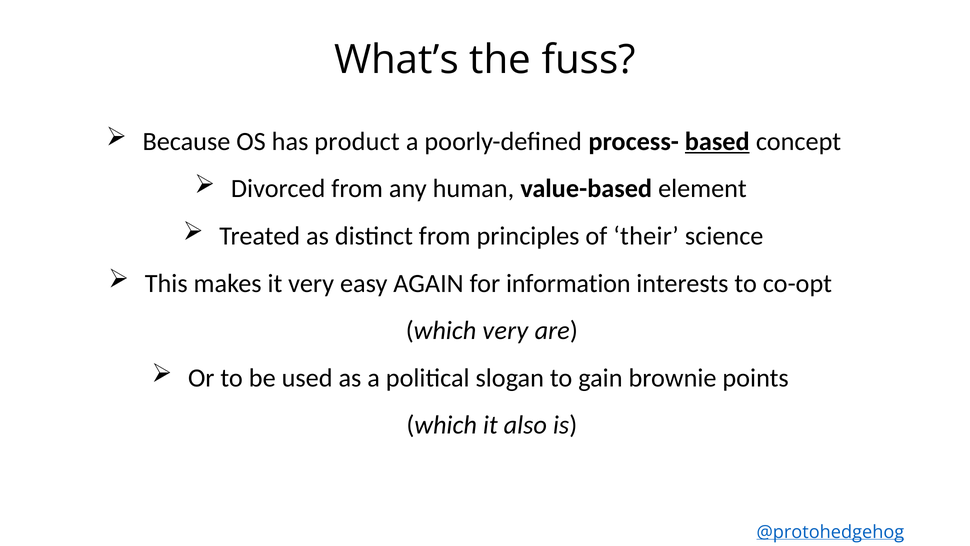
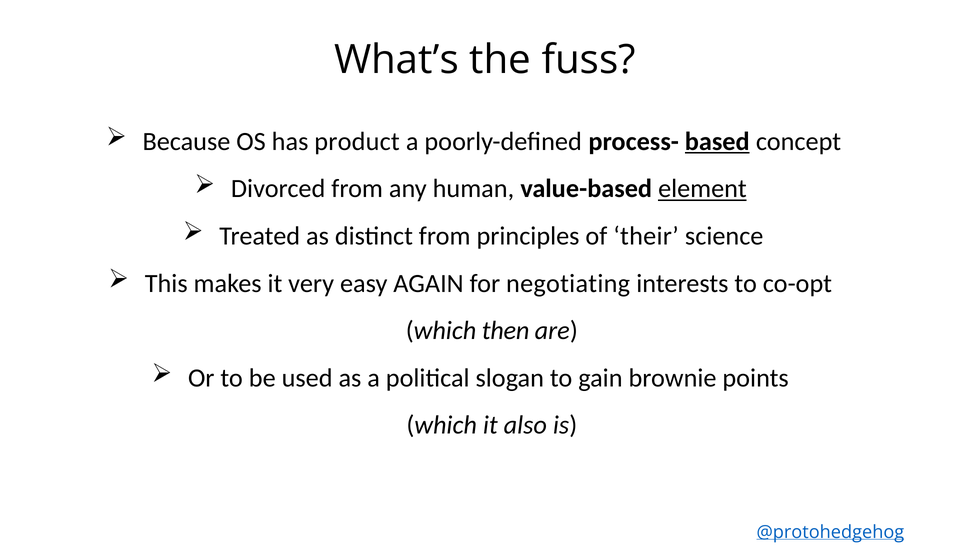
element underline: none -> present (702, 189)
information: information -> negotiating (568, 283)
which very: very -> then (506, 330)
